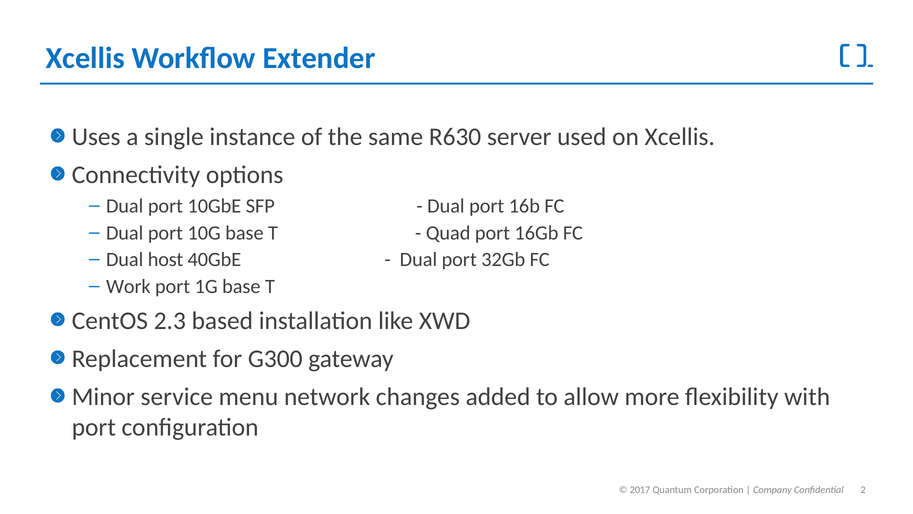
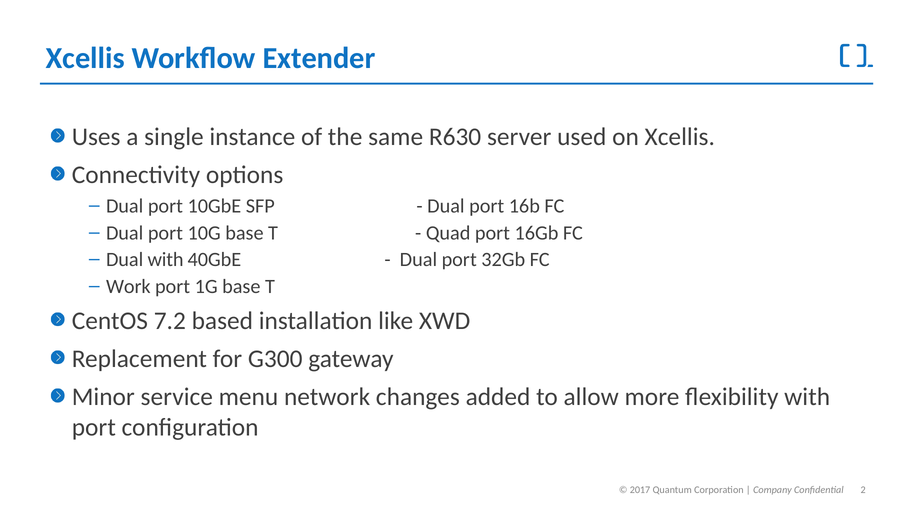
Dual host: host -> with (166, 260)
2.3: 2.3 -> 7.2 (170, 321)
